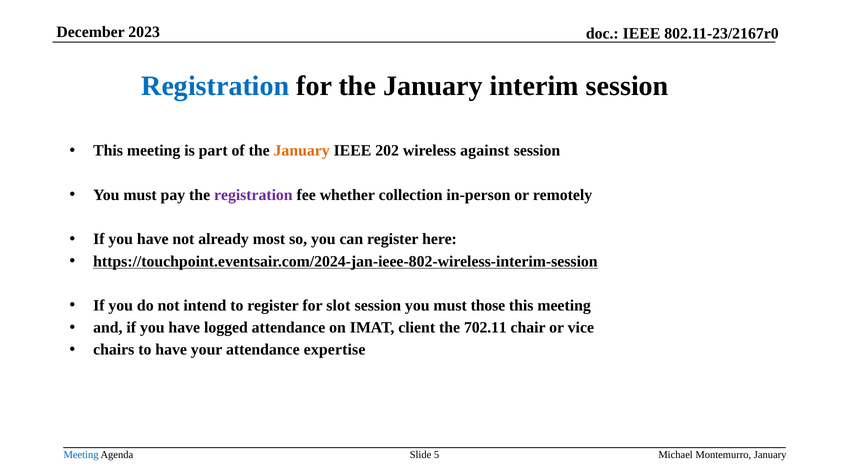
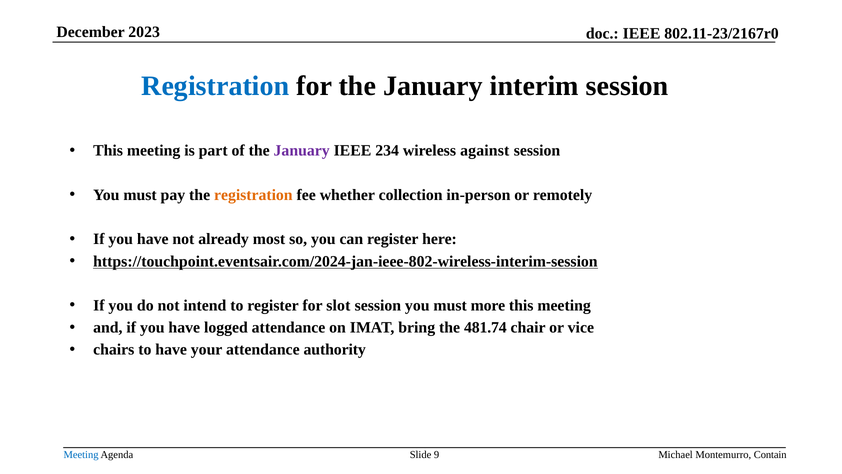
January colour: orange -> purple (302, 151)
202: 202 -> 234 (387, 151)
registration colour: purple -> orange (253, 195)
those: those -> more (488, 305)
client: client -> bring (417, 327)
702.11: 702.11 -> 481.74 (485, 327)
expertise: expertise -> authority (335, 349)
5: 5 -> 9 (437, 454)
Montemurro January: January -> Contain (770, 454)
